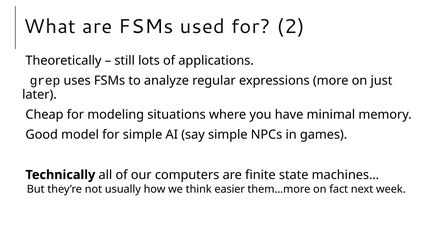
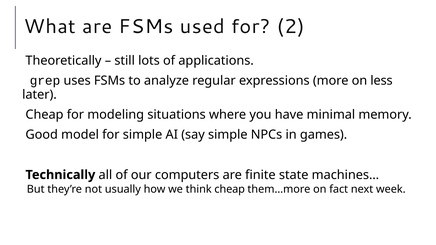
just: just -> less (382, 81)
think easier: easier -> cheap (230, 190)
